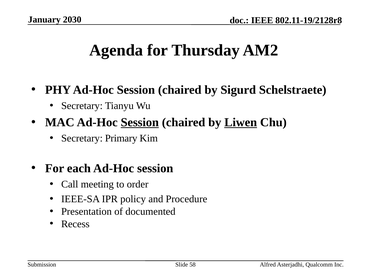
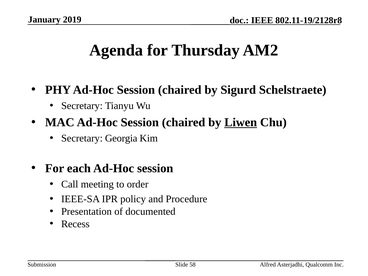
2030: 2030 -> 2019 (72, 20)
Session underline: present -> none (140, 122)
Primary: Primary -> Georgia (121, 138)
